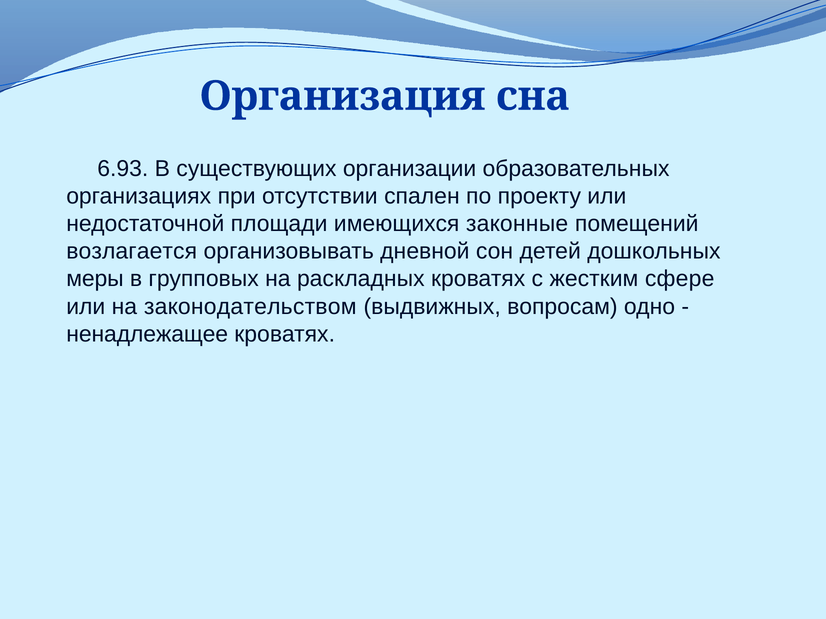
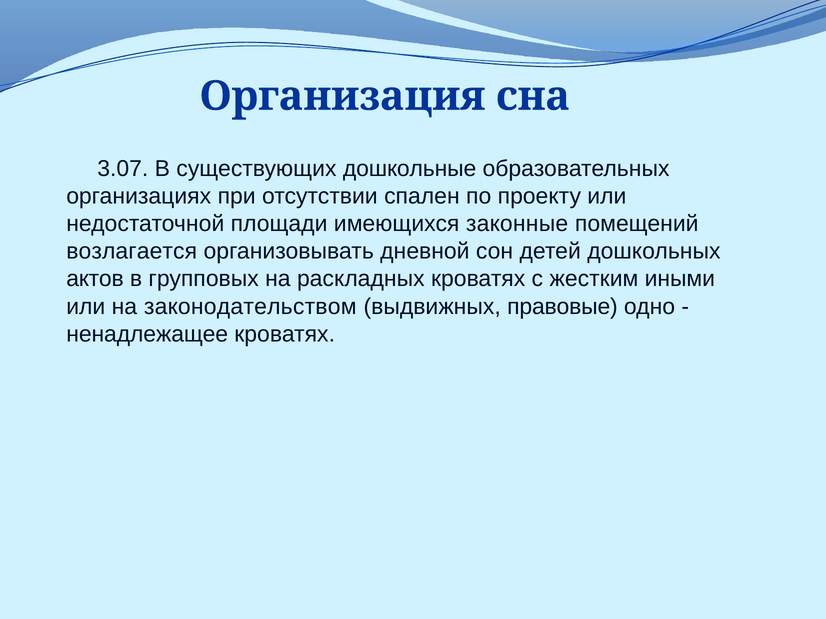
6.93: 6.93 -> 3.07 (123, 169)
организации: организации -> дошкольные (410, 169)
меры: меры -> актов (95, 279)
сфере: сфере -> иными (680, 279)
вопросам: вопросам -> правовые (562, 307)
